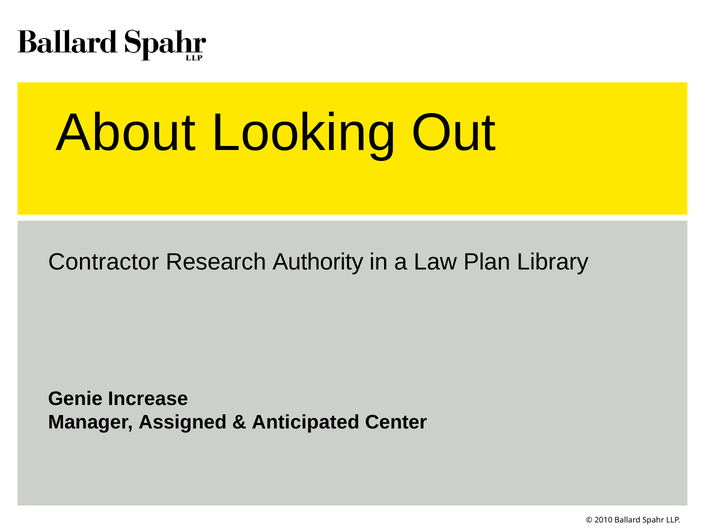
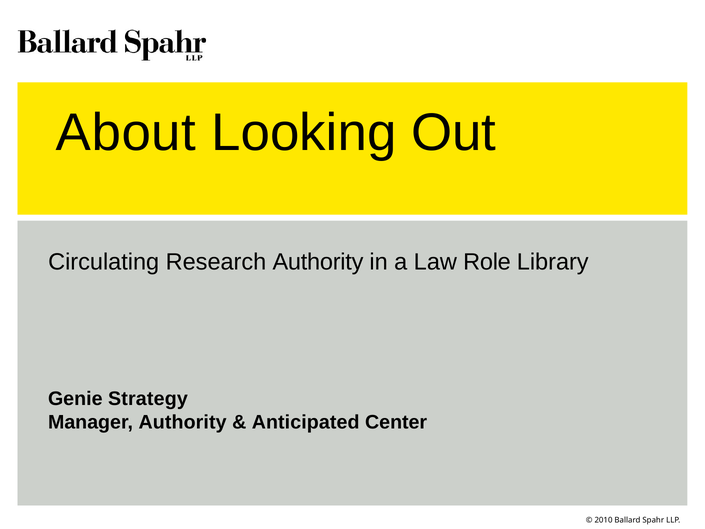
Contractor: Contractor -> Circulating (104, 262)
Plan: Plan -> Role (487, 262)
Increase: Increase -> Strategy (148, 398)
Manager Assigned: Assigned -> Authority (183, 422)
